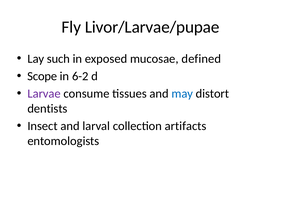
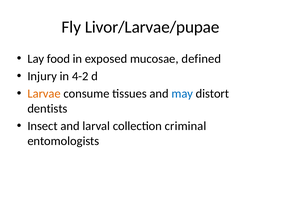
such: such -> food (58, 59)
Scope: Scope -> Injury (42, 76)
6-2: 6-2 -> 4-2 (80, 76)
Larvae colour: purple -> orange (44, 94)
artifacts: artifacts -> criminal (186, 126)
